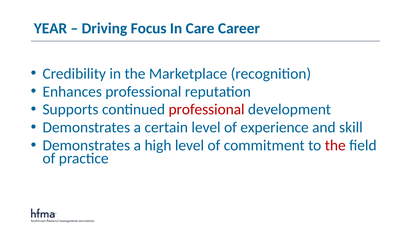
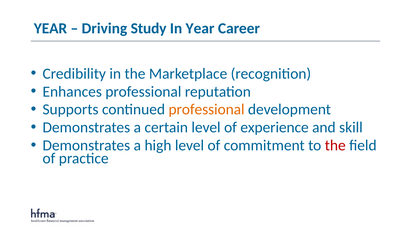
Focus: Focus -> Study (149, 28)
In Care: Care -> Year (200, 28)
professional colour: red -> orange (207, 110)
